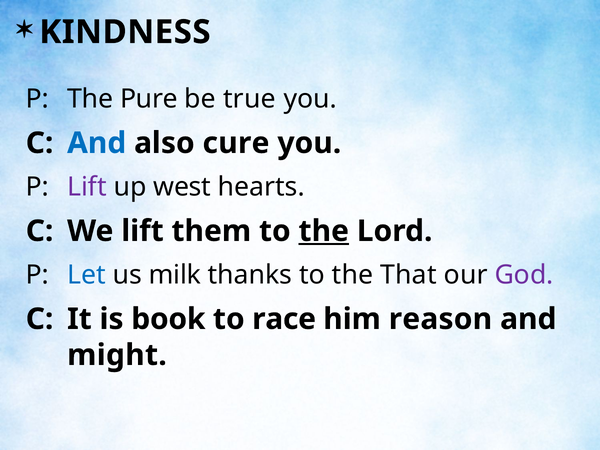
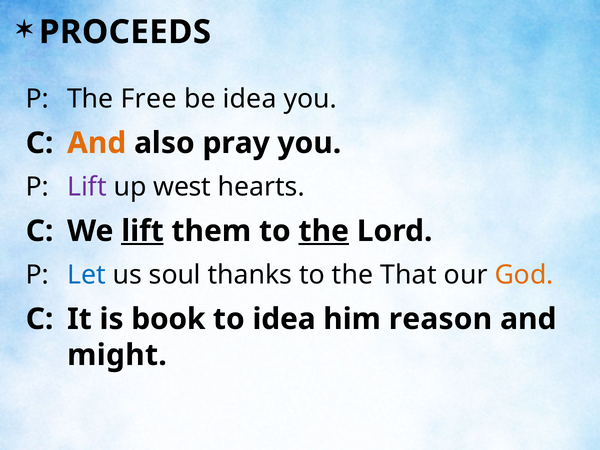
KINDNESS: KINDNESS -> PROCEEDS (125, 32)
Pure: Pure -> Free (149, 99)
be true: true -> idea (250, 99)
And colour: blue -> orange (97, 143)
cure: cure -> pray (236, 143)
lift underline: none -> present (142, 231)
milk: milk -> soul (175, 275)
God colour: purple -> orange (524, 275)
to race: race -> idea (284, 319)
